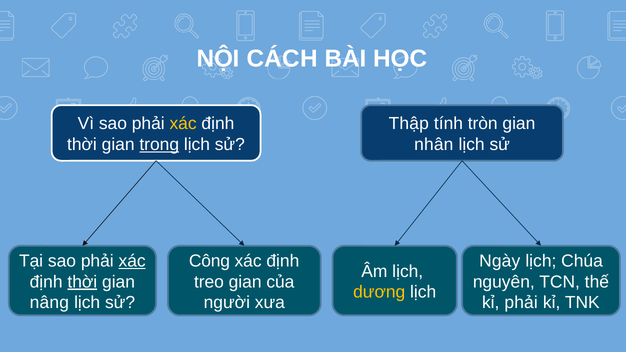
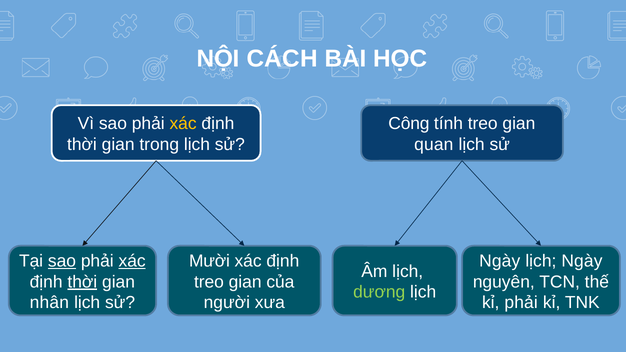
Thập: Thập -> Công (409, 124)
tính tròn: tròn -> treo (483, 124)
trong underline: present -> none (159, 145)
nhân: nhân -> quan (434, 145)
sao underline: none -> present (62, 261)
Công: Công -> Mười (209, 261)
Chúa: Chúa -> Ngày (582, 261)
dương colour: yellow -> light green (379, 292)
nâng: nâng -> nhân (49, 303)
